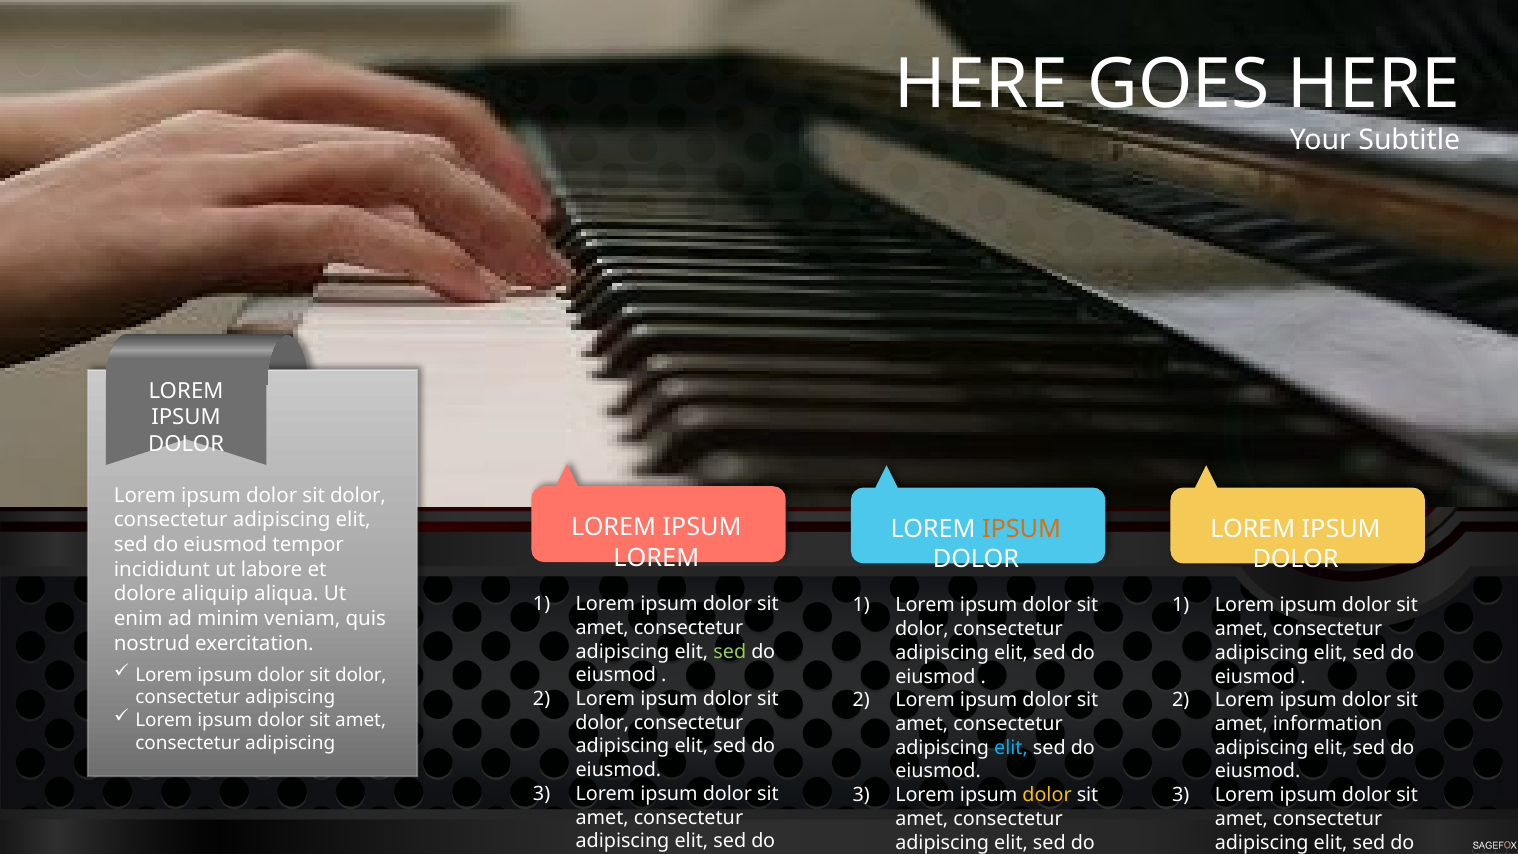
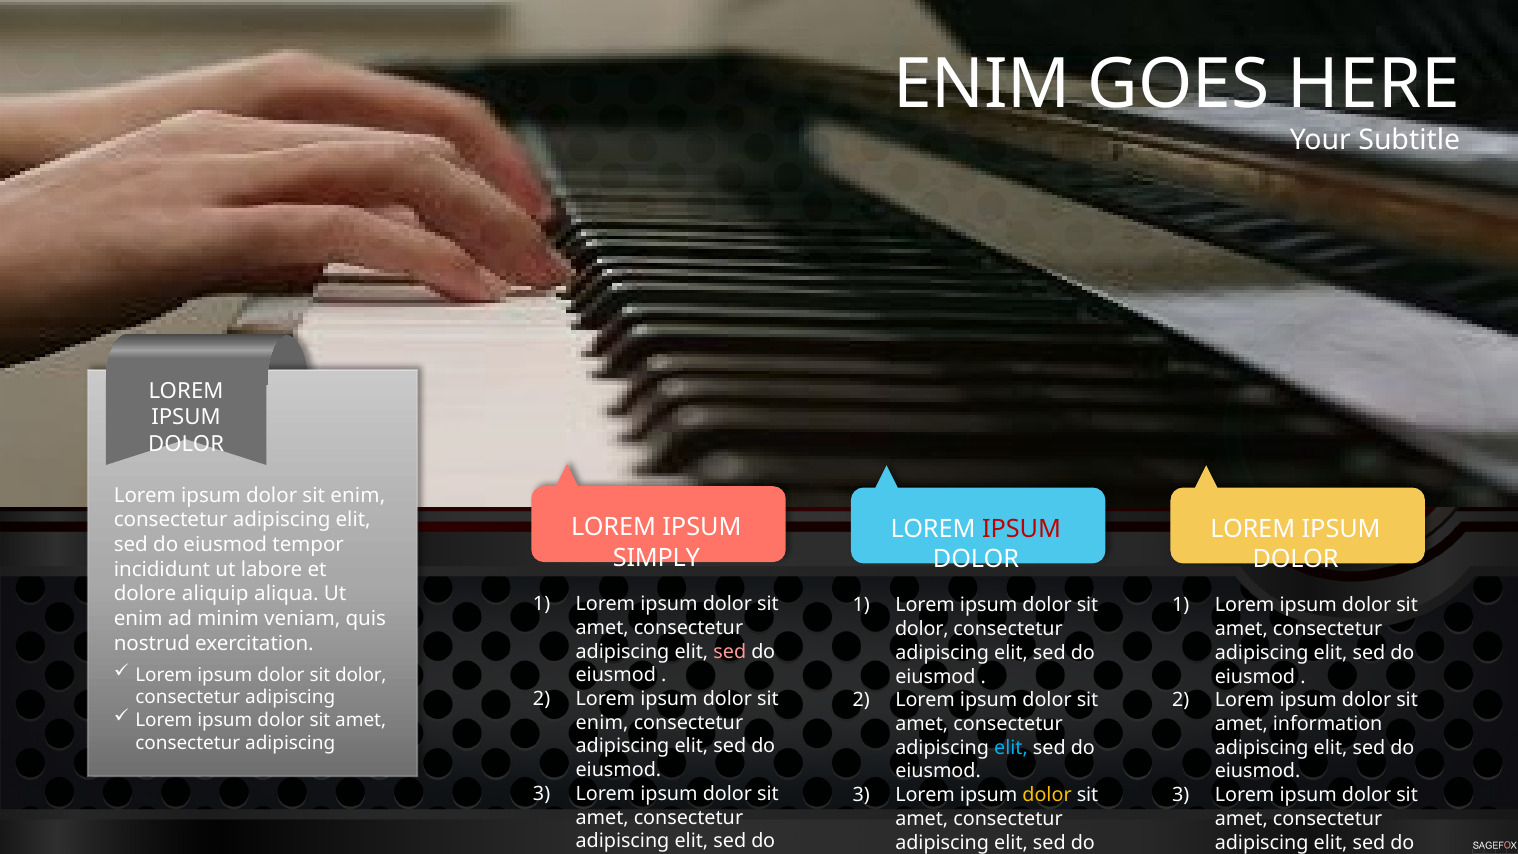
HERE: HERE -> ENIM (982, 84)
dolor: dolor -> enim (358, 495)
IPSUM colour: orange -> red (1022, 529)
LOREM: LOREM -> SIMPLY (656, 558)
sed colour: light green -> pink (730, 651)
dolor: dolor -> enim (602, 723)
